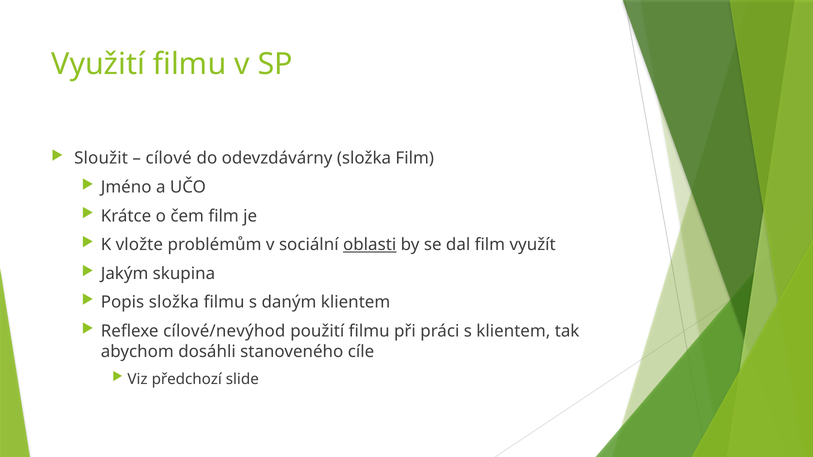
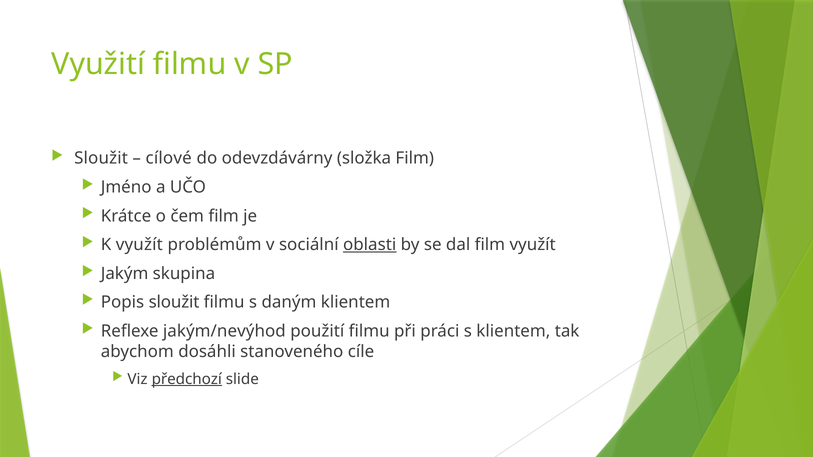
K vložte: vložte -> využít (139, 245)
Popis složka: složka -> sloužit (174, 303)
cílové/nevýhod: cílové/nevýhod -> jakým/nevýhod (224, 331)
předchozí underline: none -> present (187, 379)
